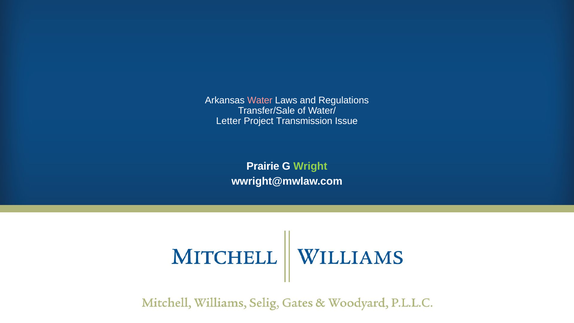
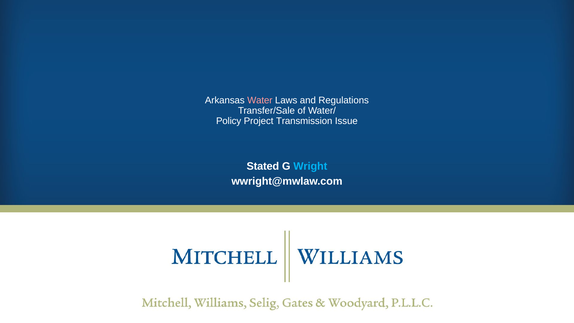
Letter: Letter -> Policy (229, 121)
Prairie: Prairie -> Stated (263, 166)
Wright colour: light green -> light blue (310, 166)
